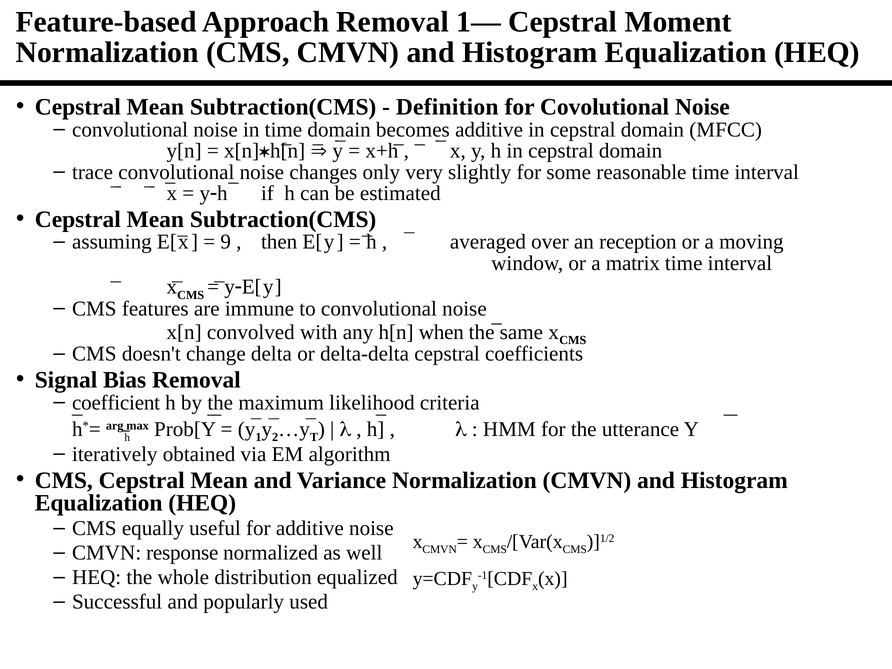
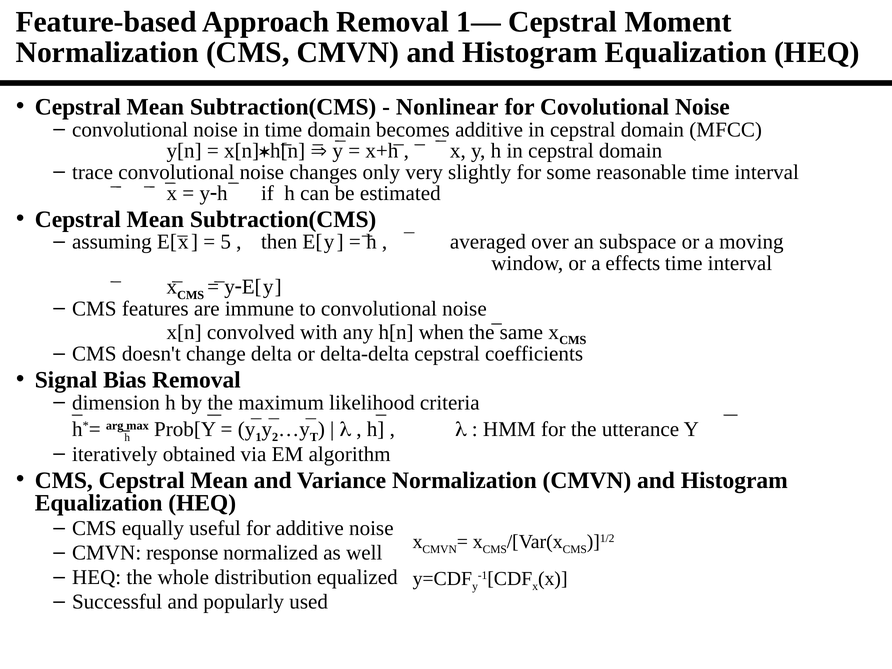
Definition: Definition -> Nonlinear (447, 107)
9: 9 -> 5 (226, 242)
reception: reception -> subspace (638, 242)
matrix: matrix -> effects (633, 263)
coefficient: coefficient -> dimension (116, 403)
